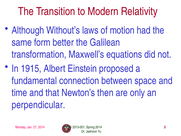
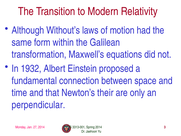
better: better -> within (63, 42)
1915: 1915 -> 1932 (31, 68)
then: then -> their (105, 93)
